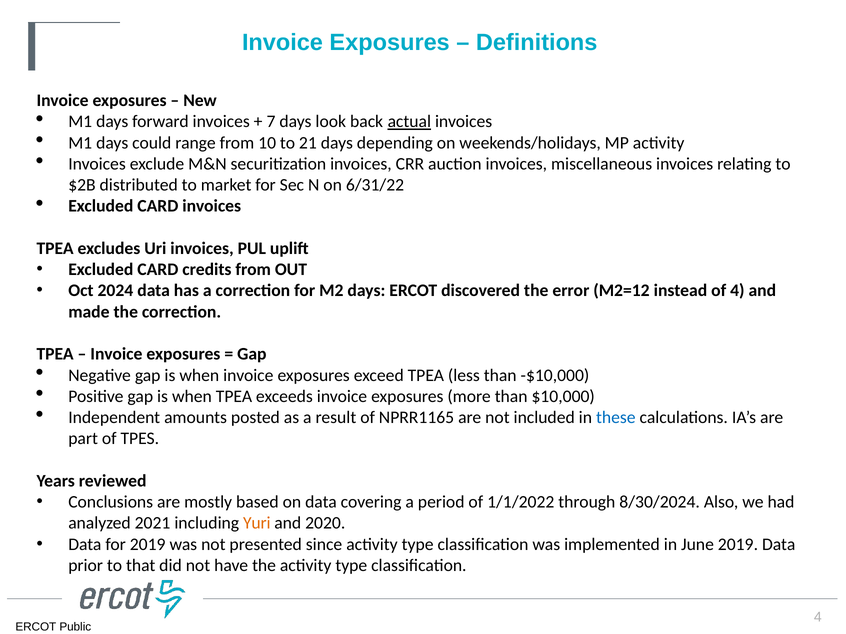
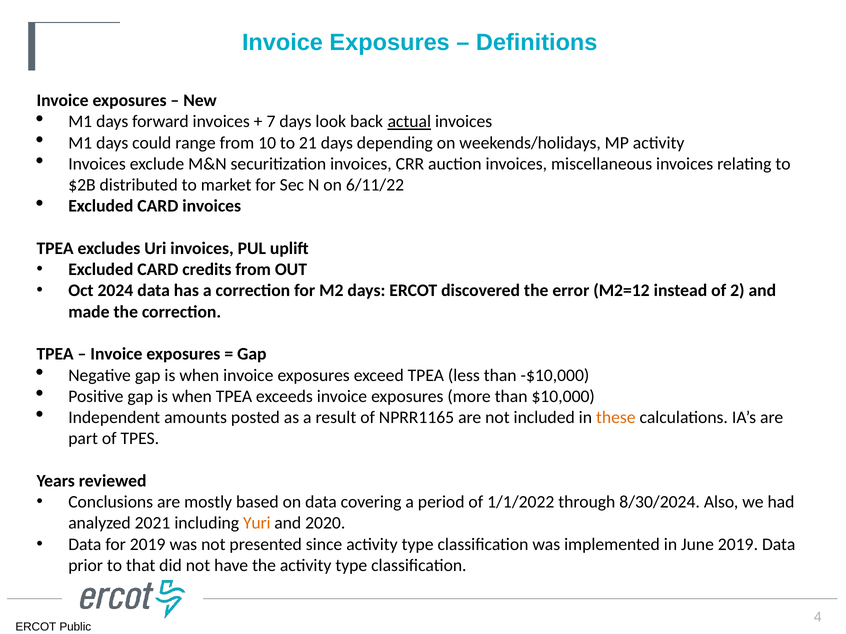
6/31/22: 6/31/22 -> 6/11/22 (375, 185)
of 4: 4 -> 2 (737, 291)
these colour: blue -> orange (616, 418)
